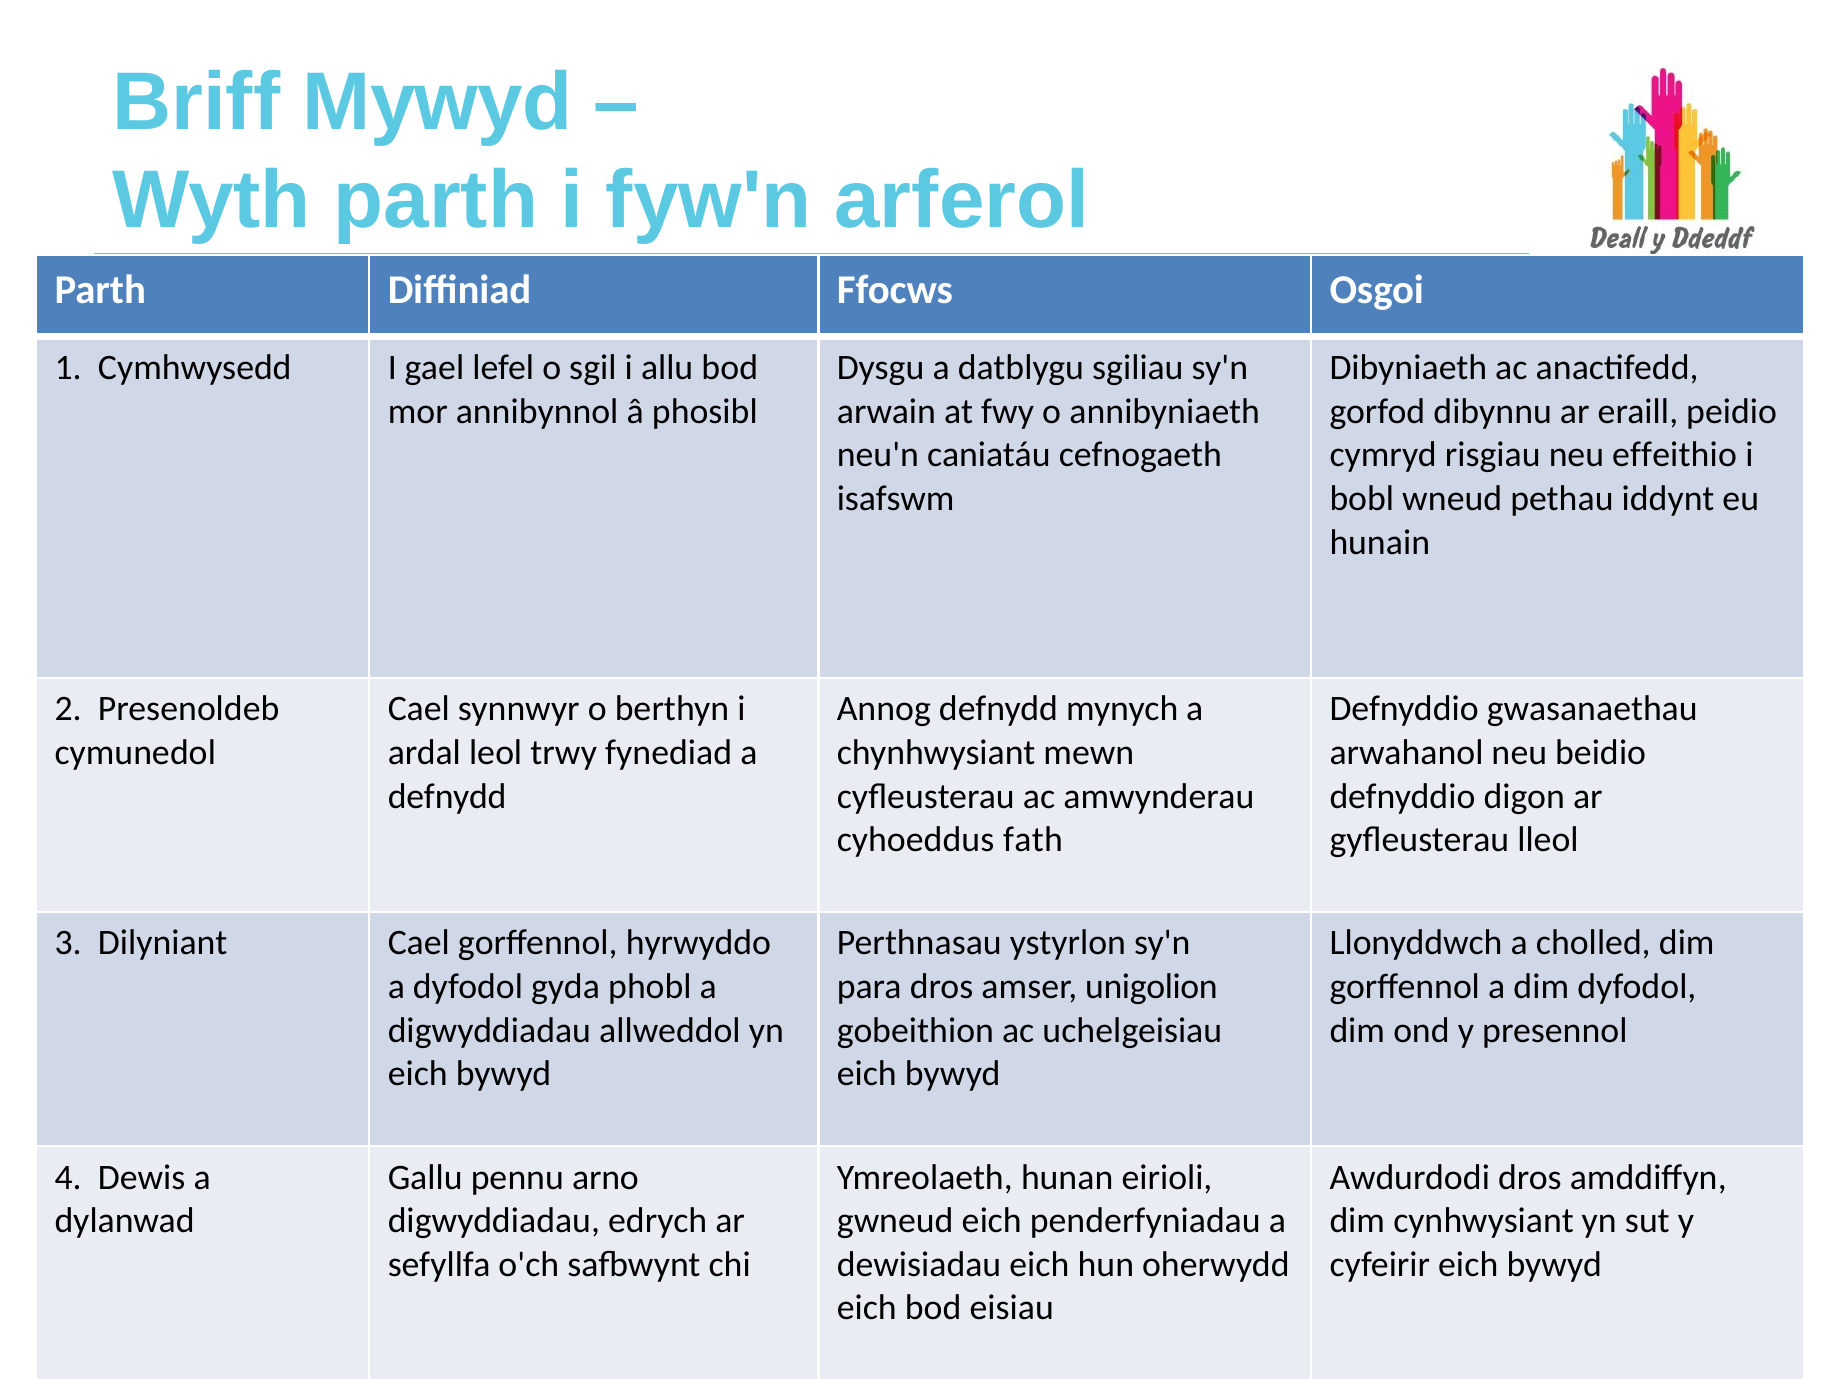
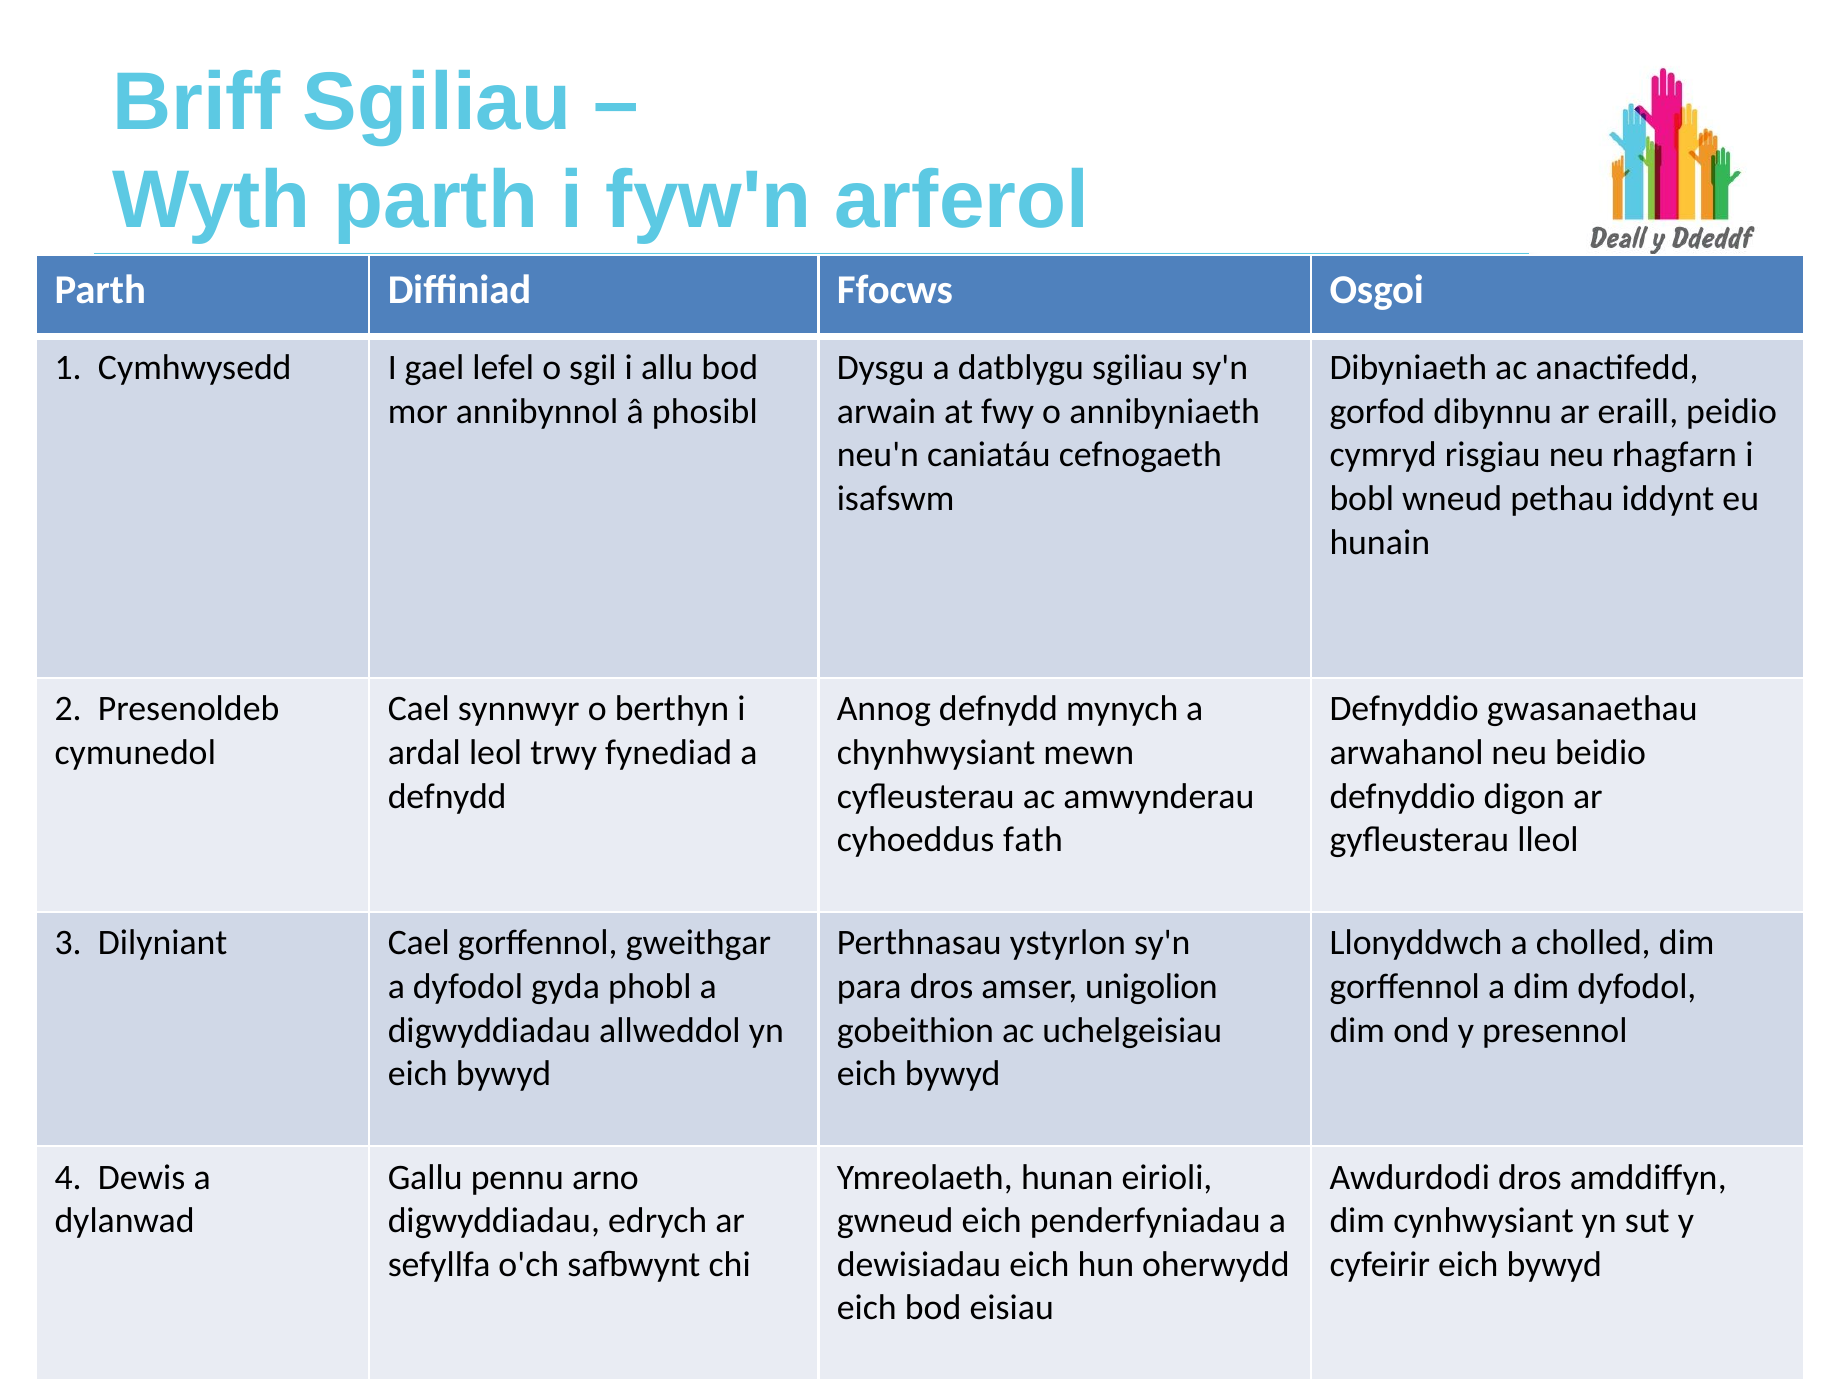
Briff Mywyd: Mywyd -> Sgiliau (437, 103)
effeithio: effeithio -> rhagfarn (1675, 455)
hyrwyddo: hyrwyddo -> gweithgar (698, 943)
